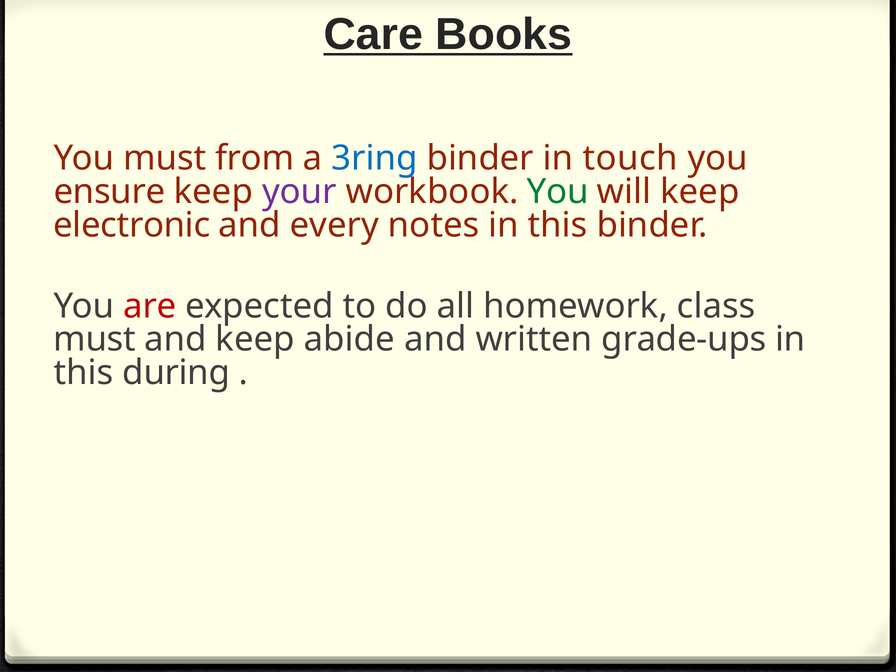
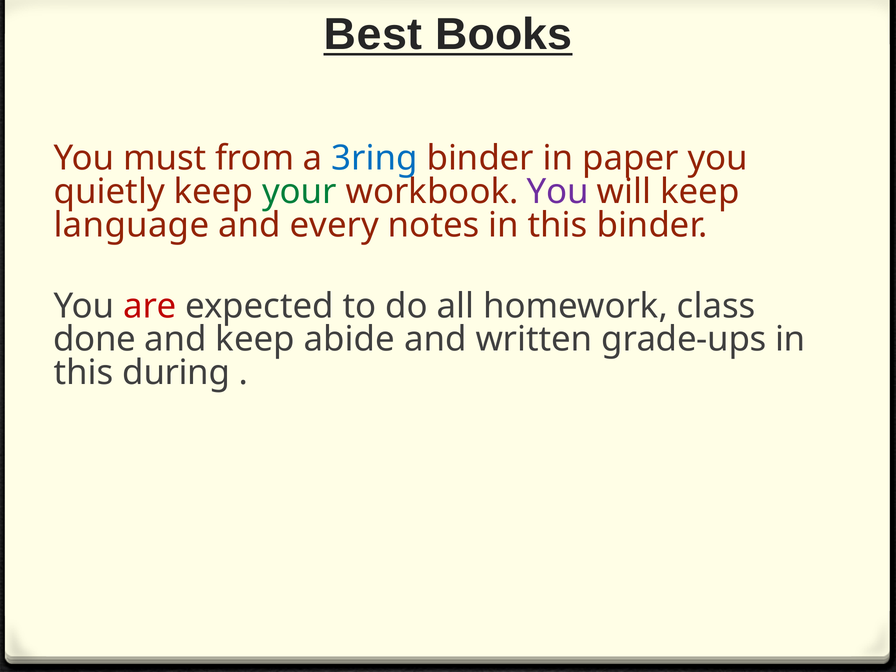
Care: Care -> Best (373, 34)
touch: touch -> paper (630, 158)
ensure: ensure -> quietly (109, 192)
your colour: purple -> green (299, 192)
You colour: green -> purple (558, 192)
electronic: electronic -> language (131, 225)
must: must -> done (95, 339)
